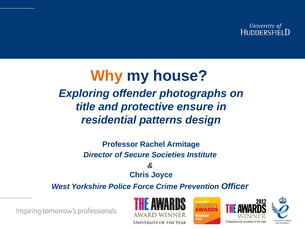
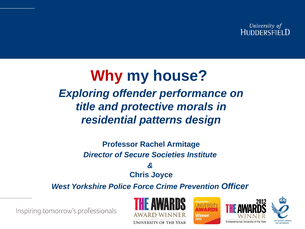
Why colour: orange -> red (107, 76)
photographs: photographs -> performance (193, 93)
ensure: ensure -> morals (195, 107)
